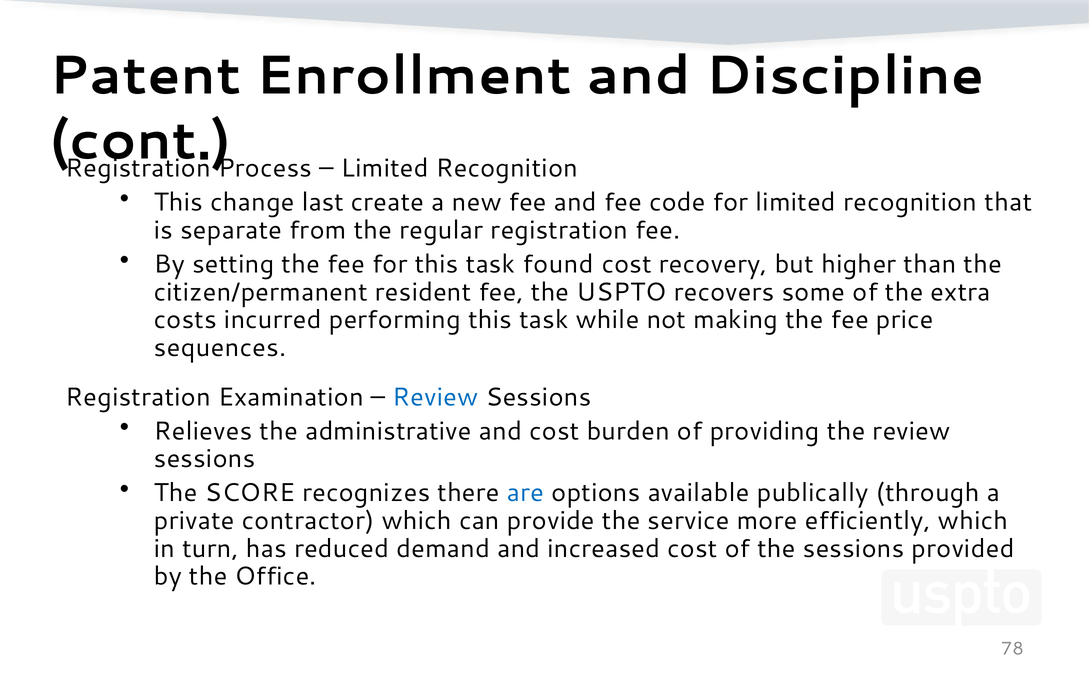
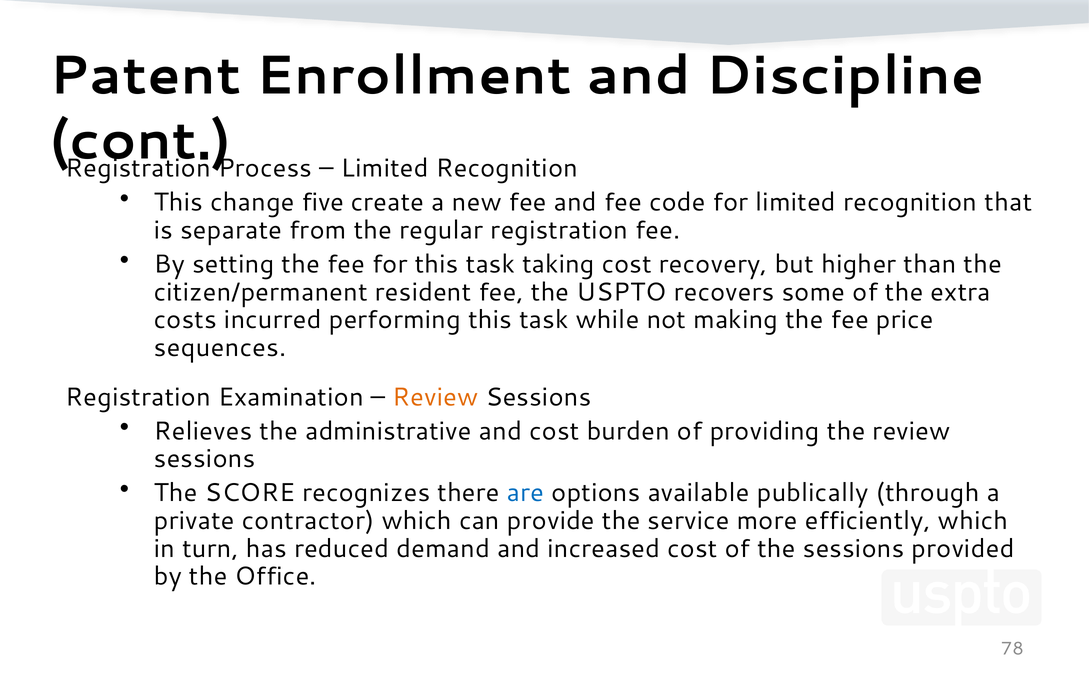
last: last -> five (323, 202)
found: found -> taking (558, 264)
Review colour: blue -> orange (435, 397)
